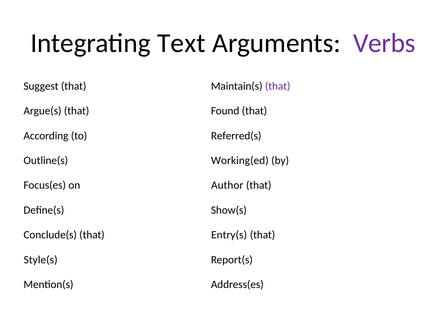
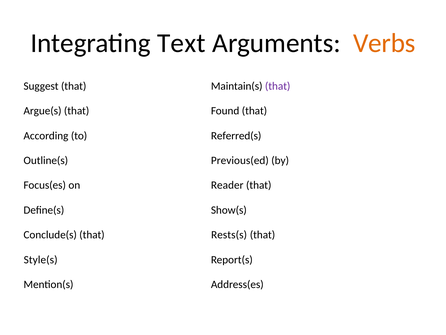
Verbs colour: purple -> orange (384, 43)
Working(ed: Working(ed -> Previous(ed (240, 160)
Author: Author -> Reader (227, 185)
Entry(s: Entry(s -> Rests(s (229, 235)
